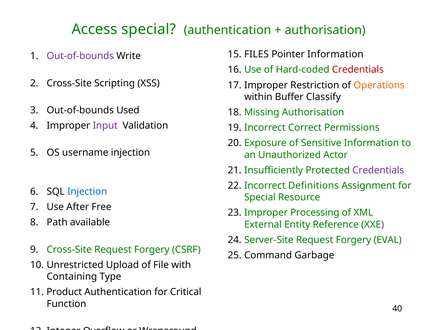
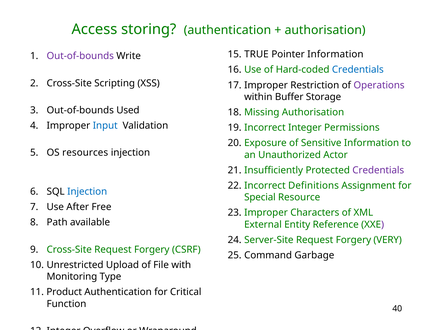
Access special: special -> storing (149, 29)
FILES: FILES -> TRUE (256, 54)
Credentials colour: red -> blue (358, 70)
Operations colour: orange -> purple (379, 85)
Classify: Classify -> Storage (324, 97)
Input colour: purple -> blue (105, 126)
Incorrect Correct: Correct -> Integer (305, 128)
username: username -> resources (85, 153)
Processing: Processing -> Characters (315, 213)
EVAL: EVAL -> VERY (388, 240)
Containing: Containing -> Monitoring (72, 277)
